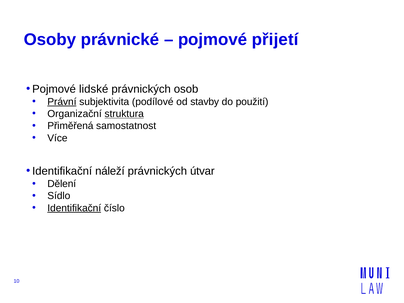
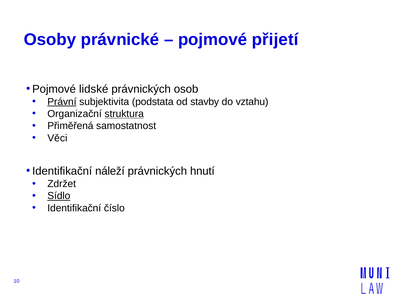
podílové: podílové -> podstata (153, 102)
použití: použití -> vztahu (252, 102)
Více: Více -> Věci (57, 138)
útvar: útvar -> hnutí (202, 171)
Dělení: Dělení -> Zdržet (62, 184)
Sídlo underline: none -> present (59, 196)
Identifikační underline: present -> none (74, 208)
